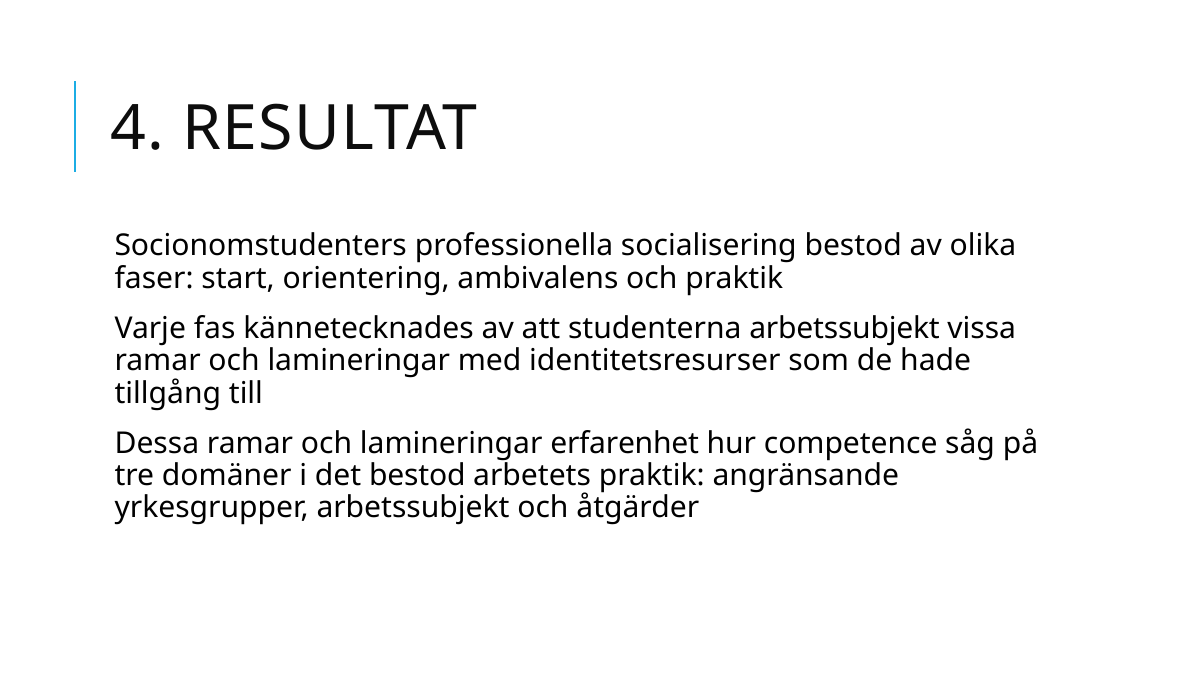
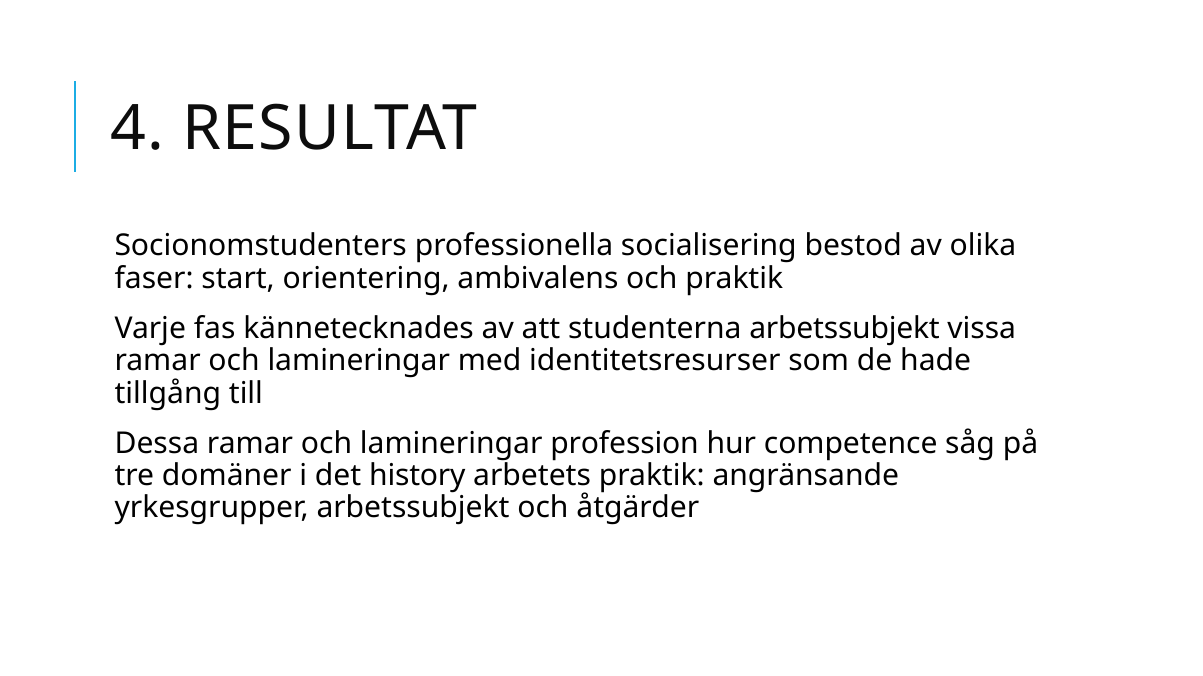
erfarenhet: erfarenhet -> profession (625, 444)
det bestod: bestod -> history (417, 476)
